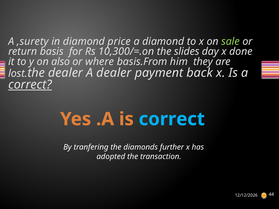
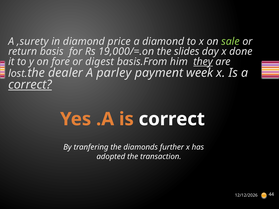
10,300/=.on: 10,300/=.on -> 19,000/=.on (126, 52)
also: also -> fore (61, 62)
where: where -> digest (100, 62)
they underline: none -> present (203, 62)
A dealer: dealer -> parley (114, 73)
back: back -> week (200, 73)
correct colour: light blue -> white (172, 119)
